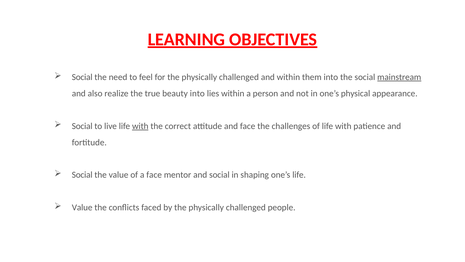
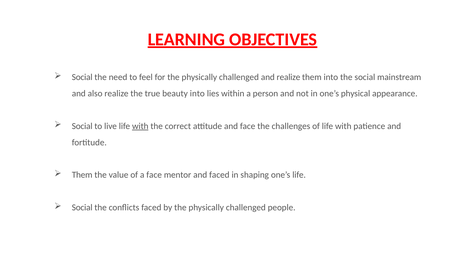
and within: within -> realize (288, 77)
mainstream underline: present -> none (399, 77)
Social: Social -> Them (82, 175)
and social: social -> faced (219, 175)
Value: Value -> Social (82, 207)
